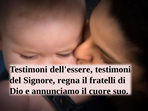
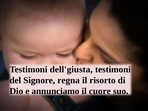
dell'essere: dell'essere -> dell'giusta (71, 69)
fratelli: fratelli -> risorto (103, 80)
